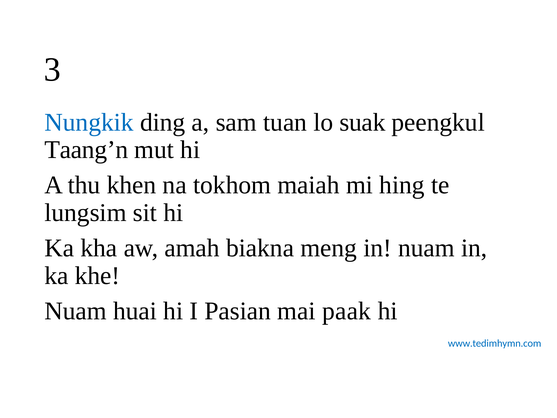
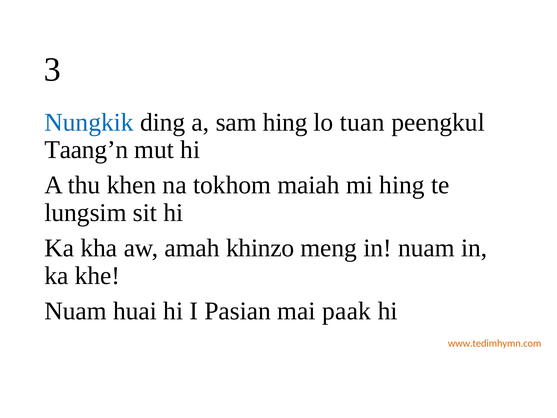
sam tuan: tuan -> hing (285, 122)
suak: suak -> tuan (362, 122)
biakna: biakna -> khinzo (260, 248)
www.tedimhymn.com colour: blue -> orange (495, 343)
